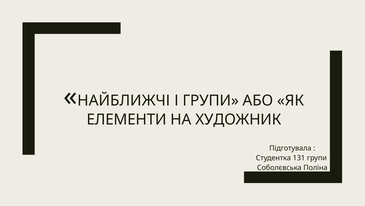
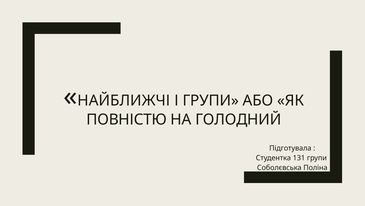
ЕЛЕМЕНТИ: ЕЛЕМЕНТИ -> ПОВНІСТЮ (127, 119)
ХУДОЖНИК: ХУДОЖНИК -> ГОЛОДНИЙ (238, 119)
